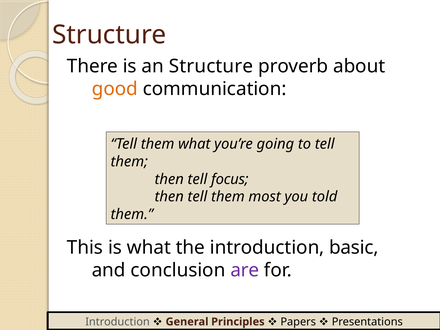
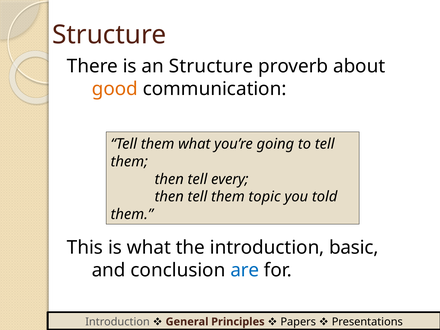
focus: focus -> every (230, 179)
most: most -> topic (265, 197)
are colour: purple -> blue (245, 270)
